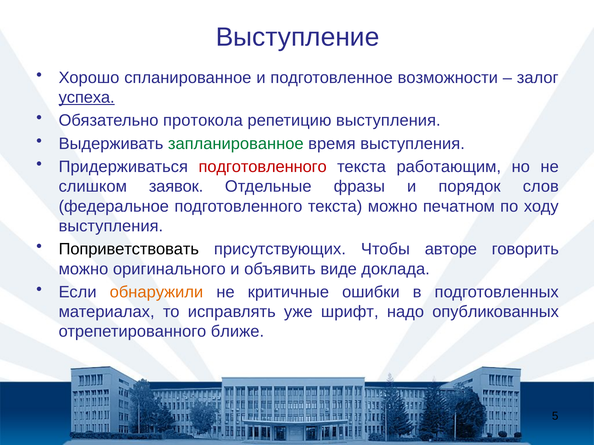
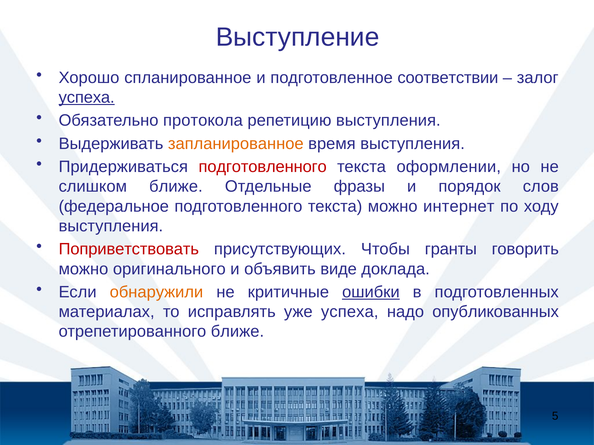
возможности: возможности -> соответствии (448, 78)
запланированное colour: green -> orange (236, 144)
работающим: работающим -> оформлении (449, 167)
слишком заявок: заявок -> ближе (176, 187)
печатном: печатном -> интернет (459, 206)
Поприветствовать colour: black -> red (129, 249)
авторе: авторе -> гранты (451, 249)
ошибки underline: none -> present (371, 292)
уже шрифт: шрифт -> успеха (350, 312)
